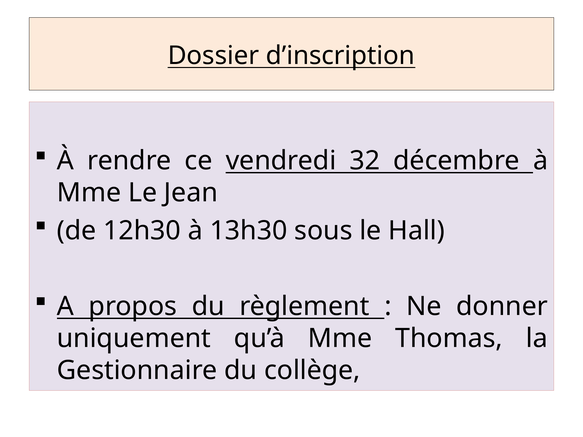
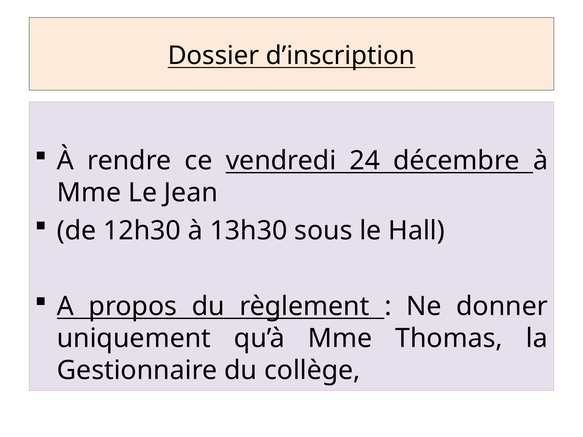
32: 32 -> 24 (365, 161)
